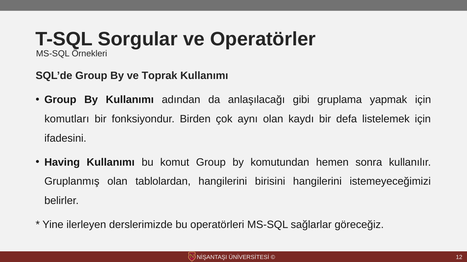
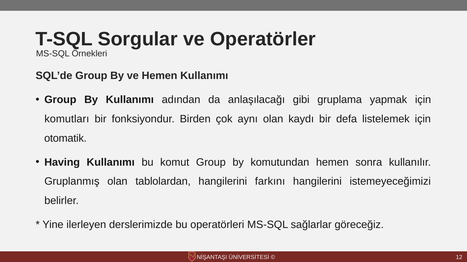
ve Toprak: Toprak -> Hemen (160, 76)
ifadesini: ifadesini -> otomatik (65, 139)
birisini: birisini -> farkını (270, 182)
